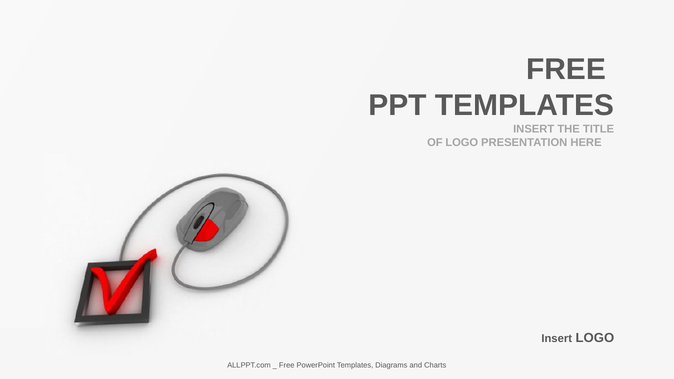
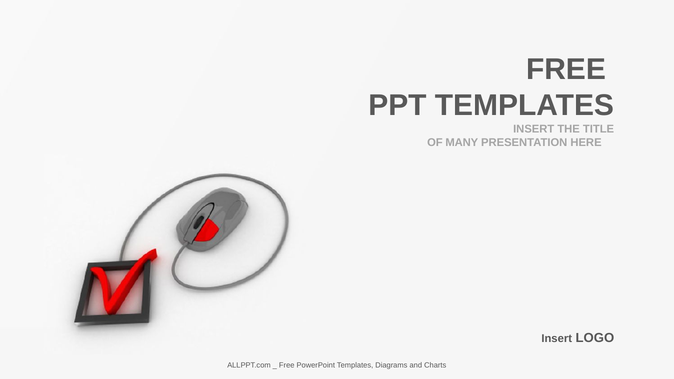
OF LOGO: LOGO -> MANY (462, 142)
